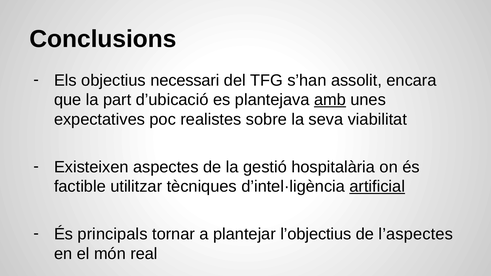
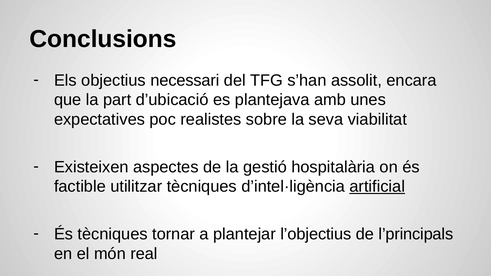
amb underline: present -> none (330, 100)
És principals: principals -> tècniques (113, 234)
l’aspectes: l’aspectes -> l’principals (416, 234)
